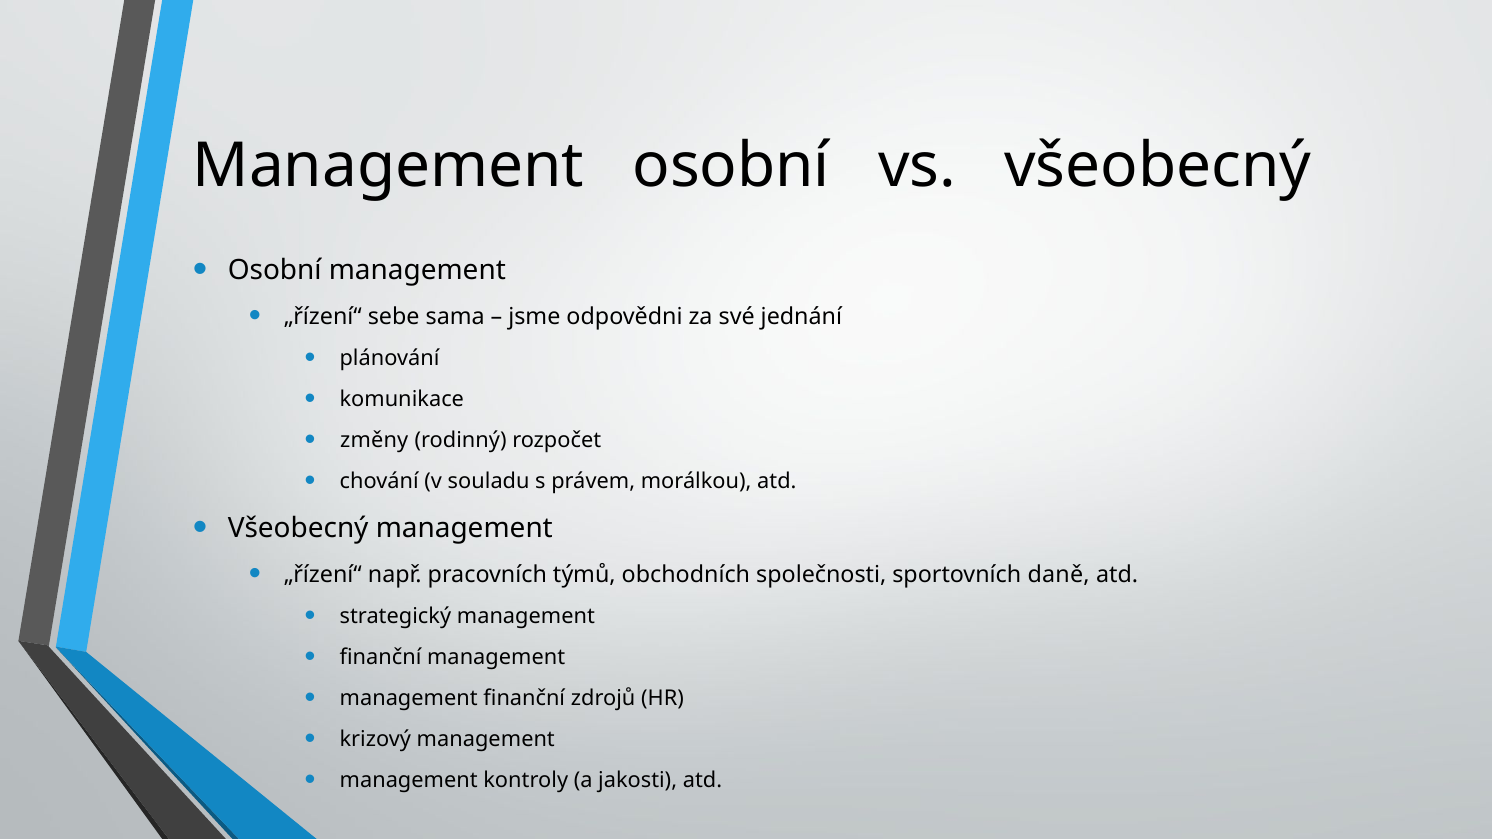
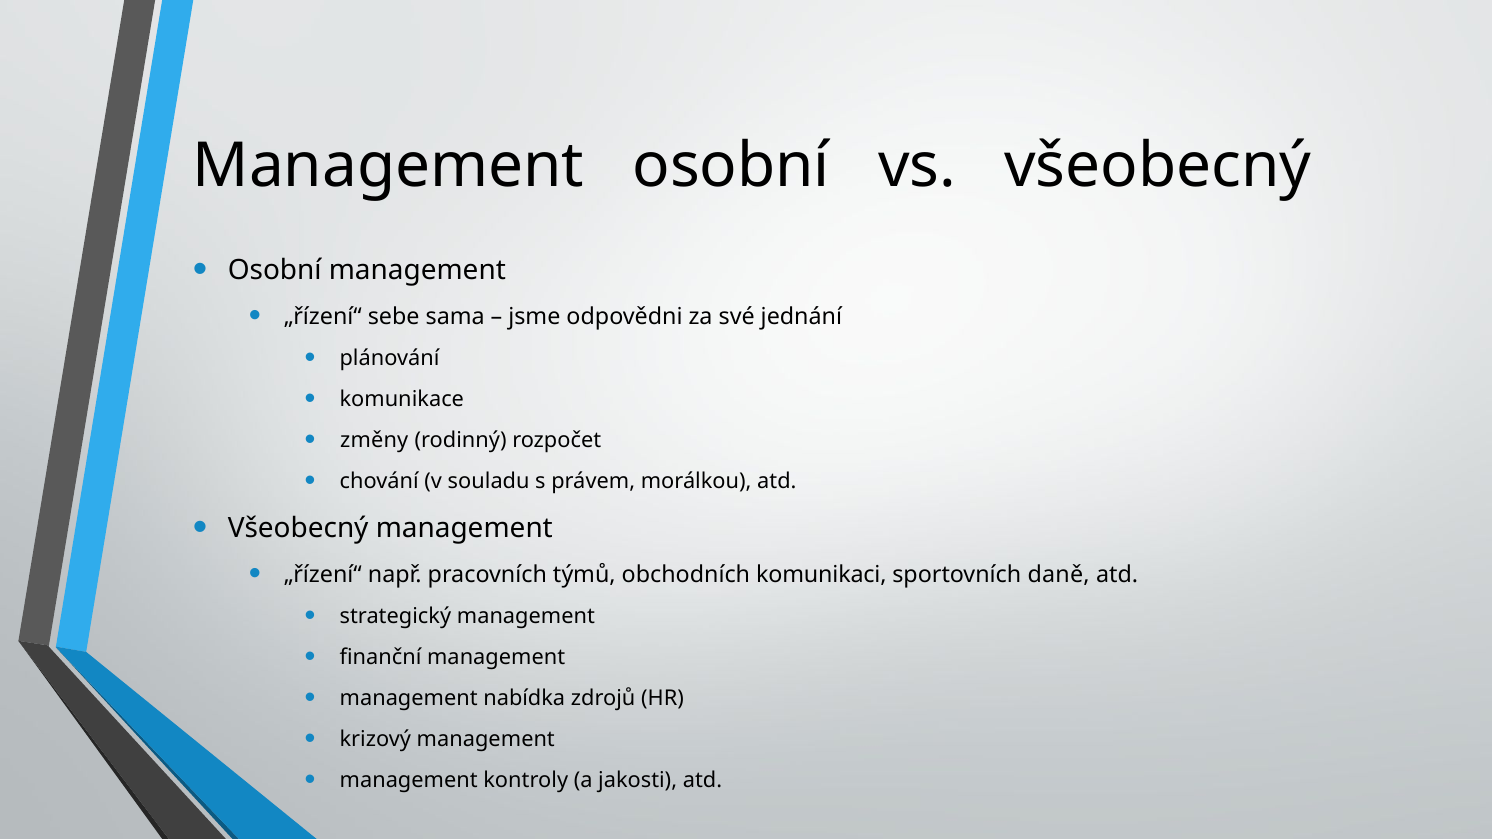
společnosti: společnosti -> komunikaci (821, 575)
management finanční: finanční -> nabídka (524, 699)
